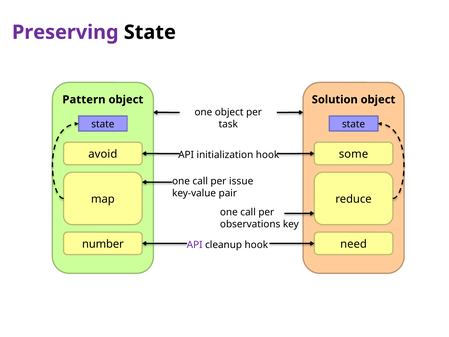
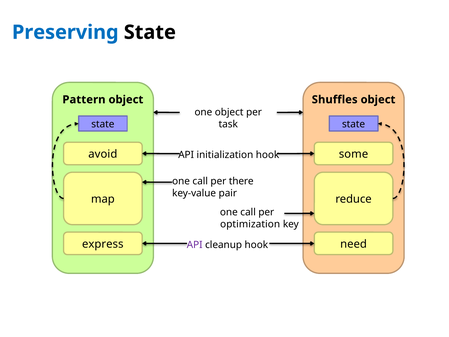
Preserving colour: purple -> blue (65, 32)
Solution: Solution -> Shuffles (335, 100)
issue: issue -> there (241, 181)
observations: observations -> optimization (250, 224)
number: number -> express (103, 244)
